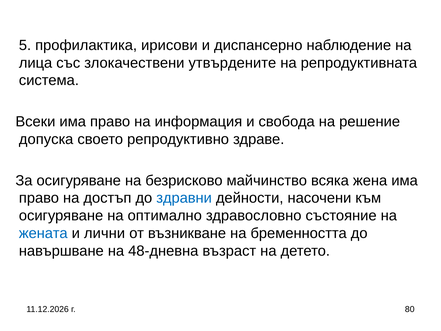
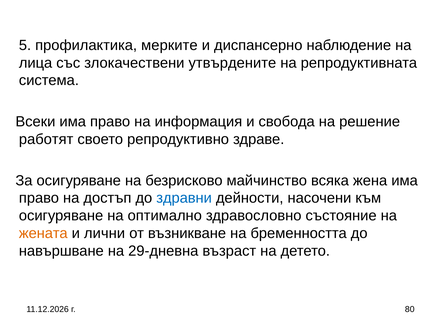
ирисови: ирисови -> мерките (169, 45)
допуска: допуска -> работят (46, 139)
жената colour: blue -> orange (43, 233)
48-дневна: 48-дневна -> 29-дневна (163, 251)
